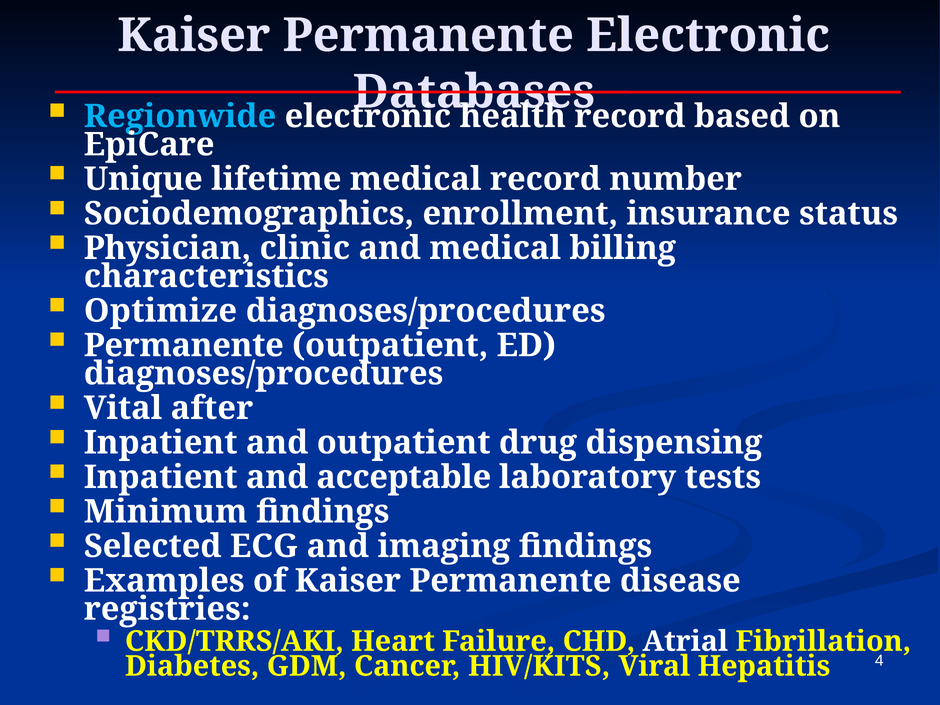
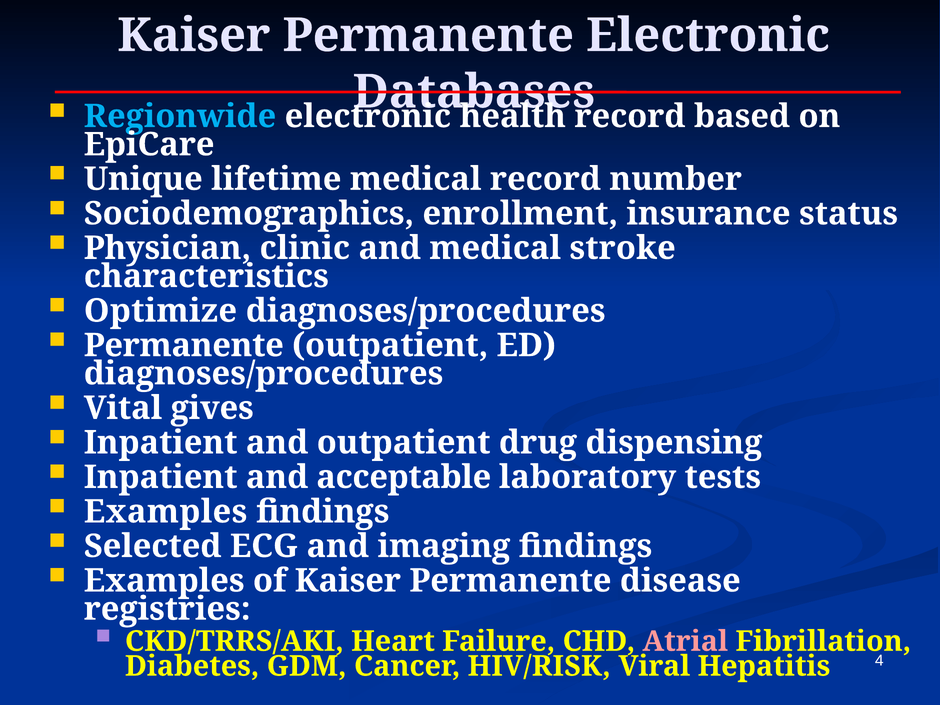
billing: billing -> stroke (623, 248)
after: after -> gives (212, 408)
Minimum: Minimum -> Examples (166, 512)
Atrial colour: white -> pink (685, 641)
HIV/KITS: HIV/KITS -> HIV/RISK (539, 666)
